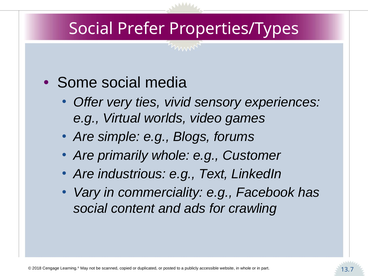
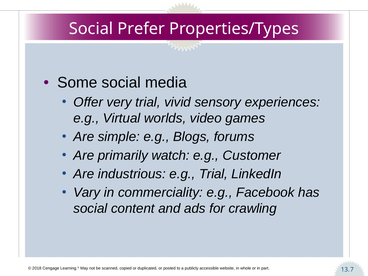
very ties: ties -> trial (148, 102)
primarily whole: whole -> watch (171, 155)
e.g Text: Text -> Trial (213, 174)
